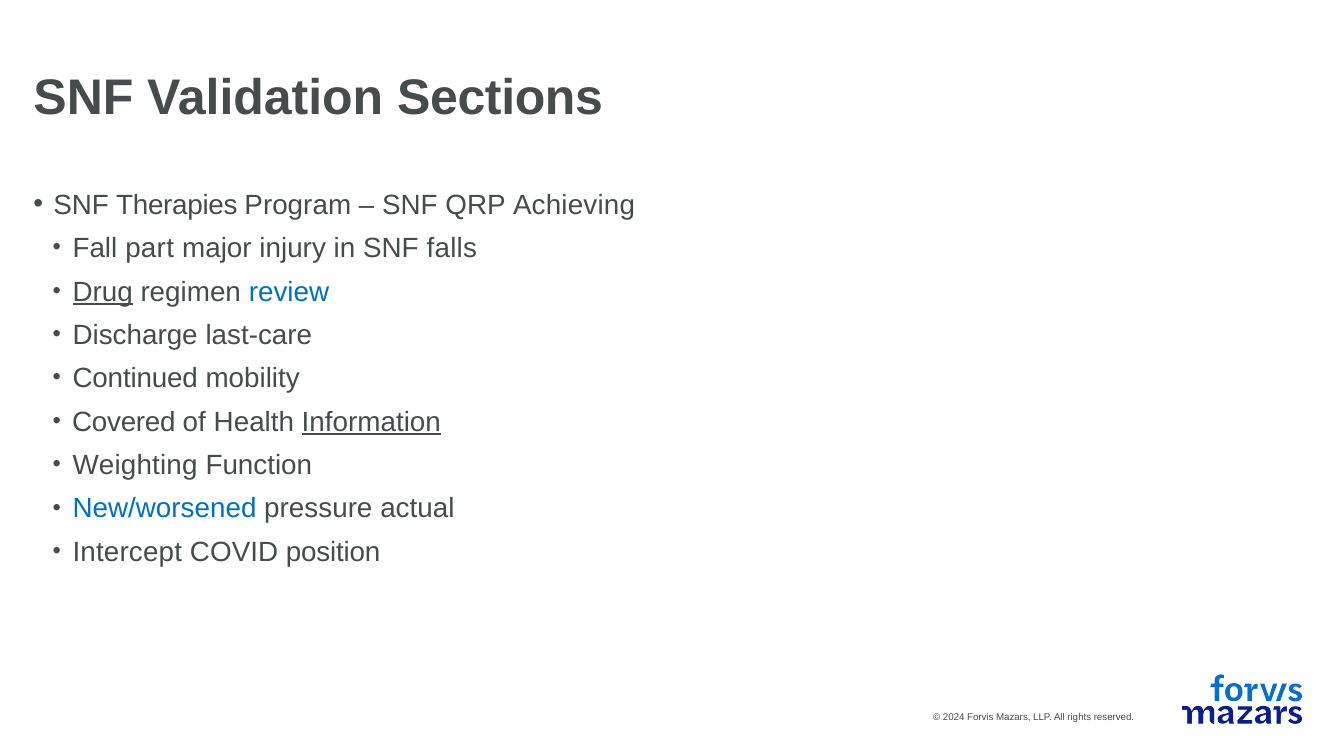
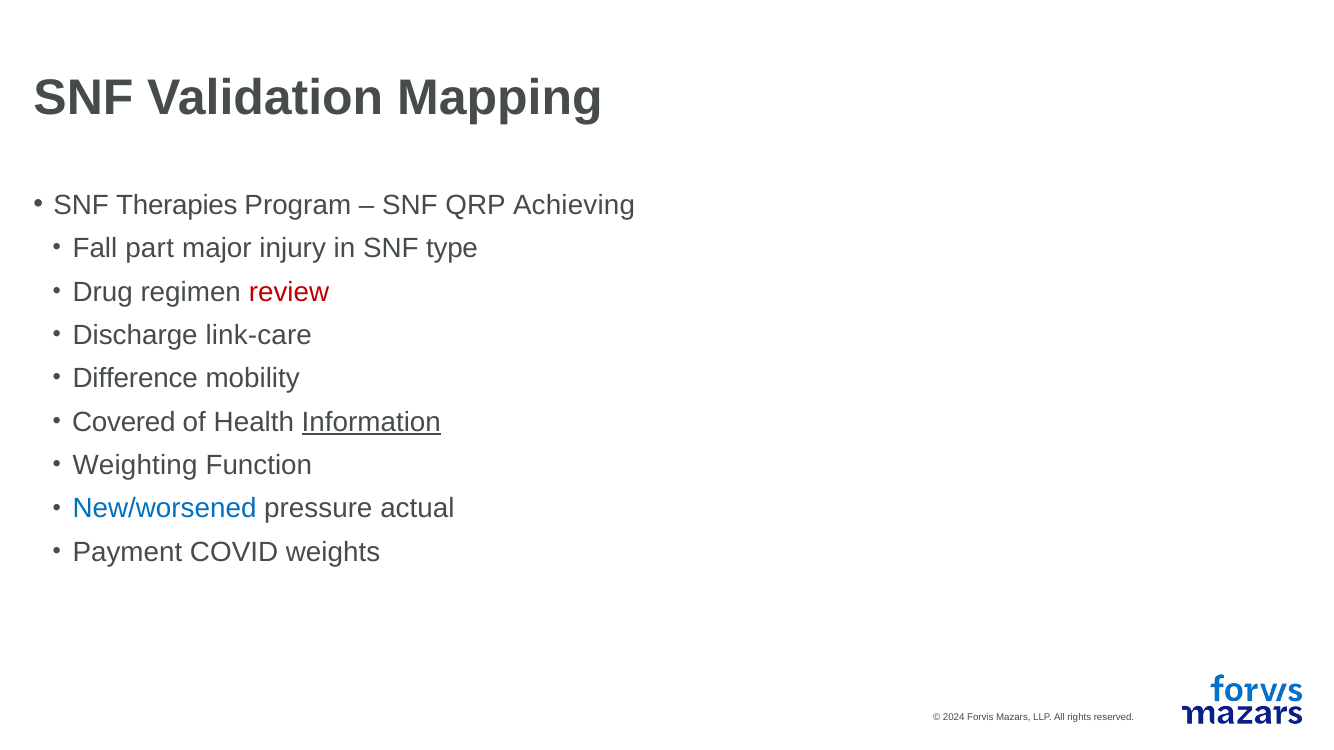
Sections: Sections -> Mapping (500, 98)
falls: falls -> type (452, 249)
Drug underline: present -> none (103, 292)
review colour: blue -> red (289, 292)
last-care: last-care -> link-care (259, 336)
Continued: Continued -> Difference (135, 379)
Intercept: Intercept -> Payment (127, 552)
position: position -> weights (333, 552)
